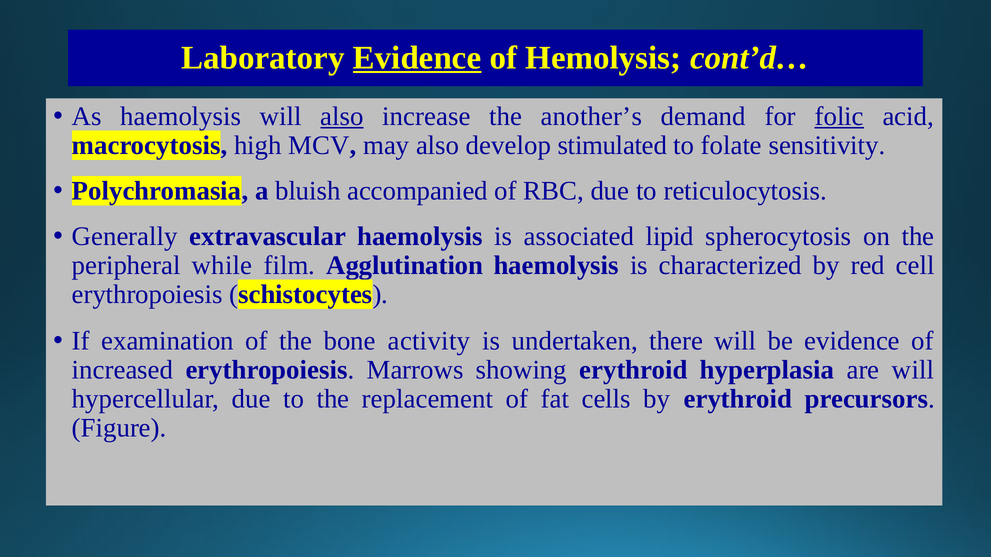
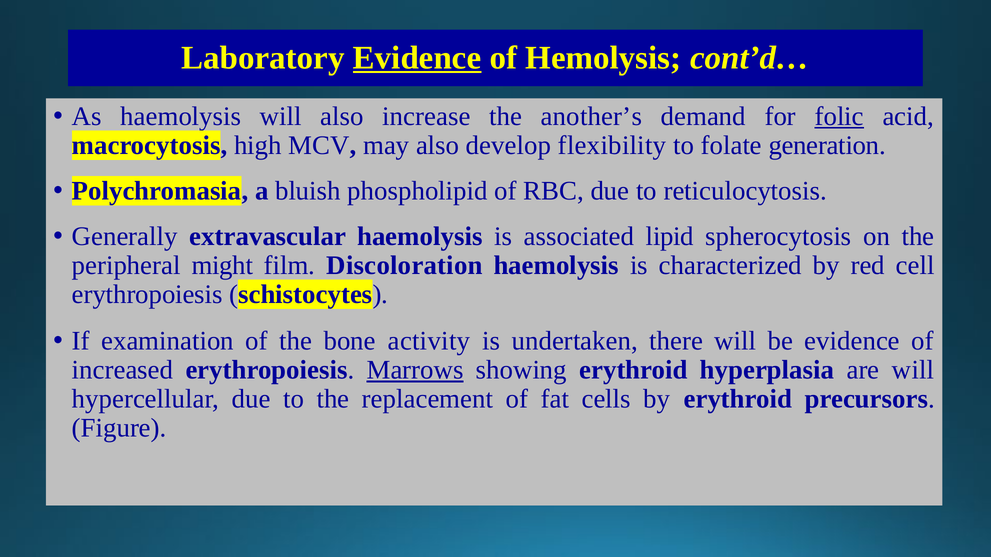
also underline: present -> none (342, 116)
stimulated: stimulated -> flexibility (612, 146)
sensitivity: sensitivity -> generation (827, 146)
accompanied: accompanied -> phospholipid (418, 191)
while: while -> might (222, 266)
Agglutination: Agglutination -> Discoloration (405, 266)
Marrows underline: none -> present (415, 370)
